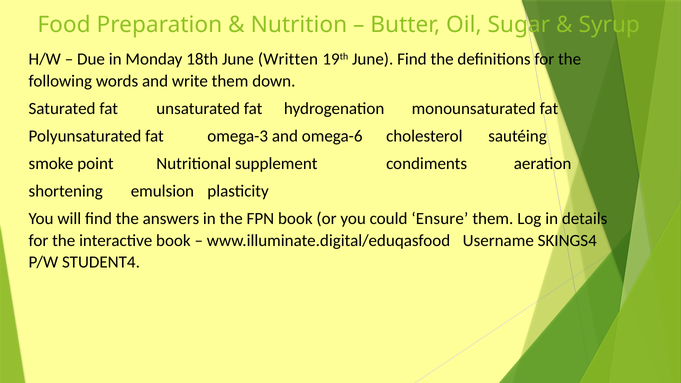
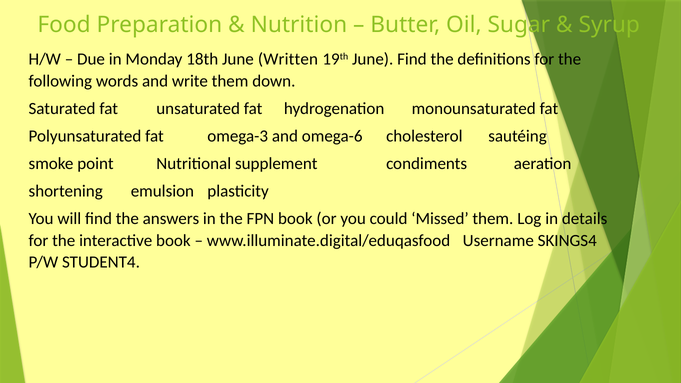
Ensure: Ensure -> Missed (440, 219)
